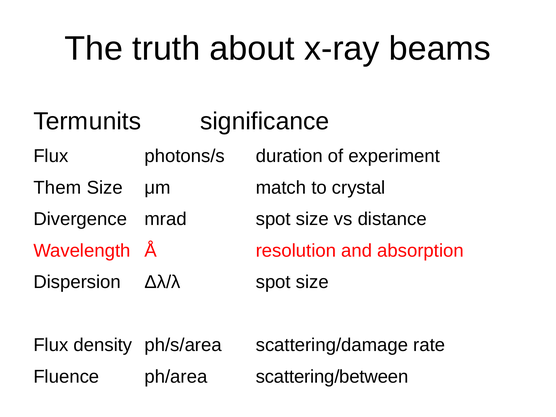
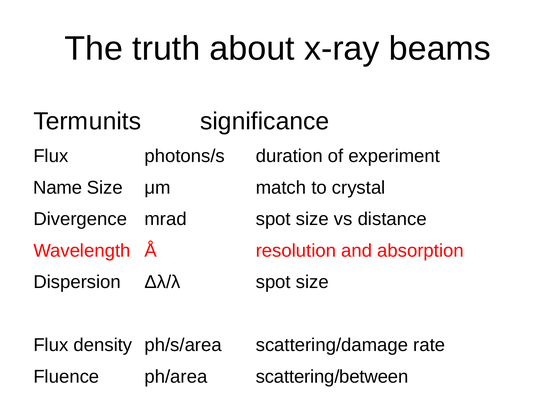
Them: Them -> Name (58, 188)
